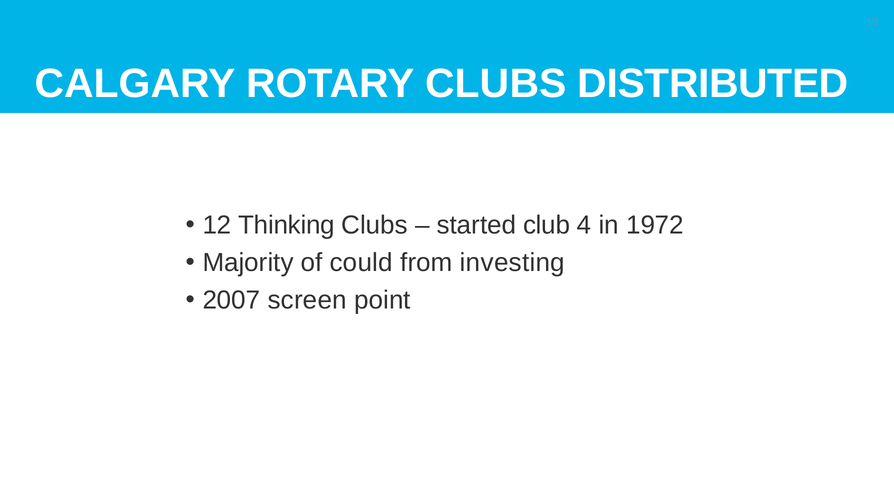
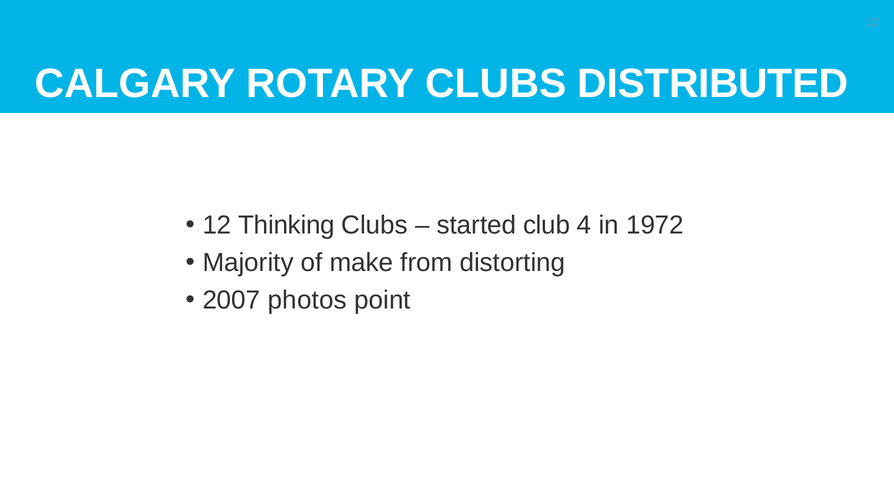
could: could -> make (361, 263)
investing: investing -> distorting (513, 263)
screen: screen -> photos (307, 300)
